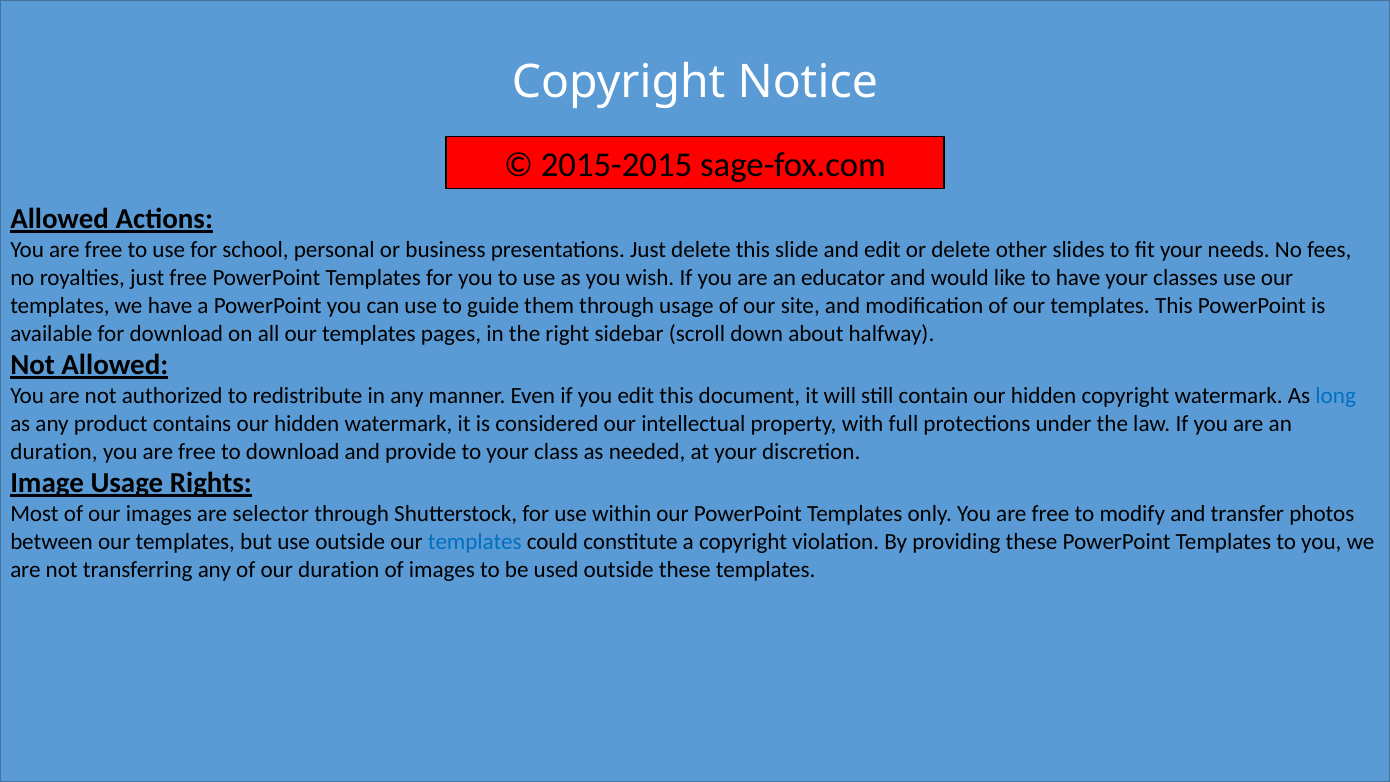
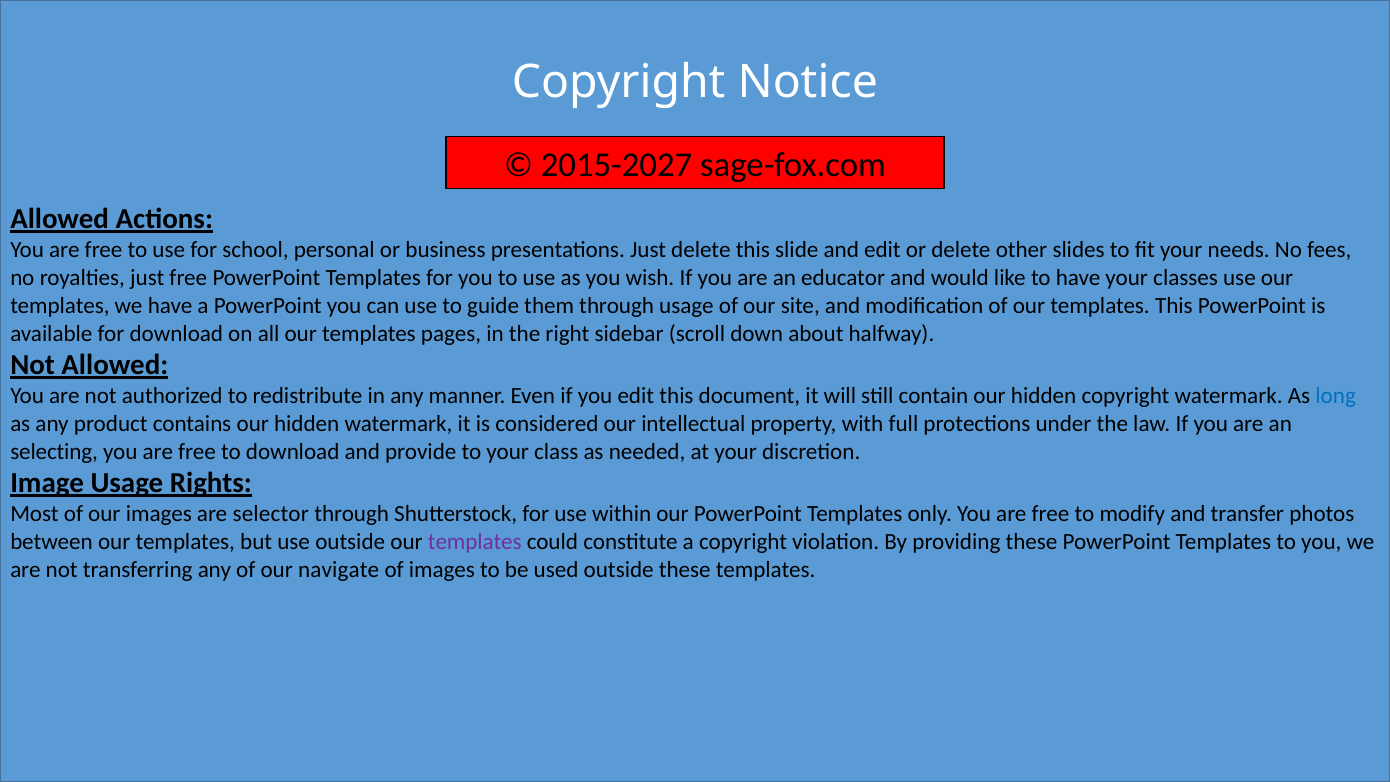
2015-2015: 2015-2015 -> 2015-2027 (617, 165)
duration: duration -> selecting (54, 452)
templates colour: blue -> purple (475, 542)
our duration: duration -> navigate (339, 570)
